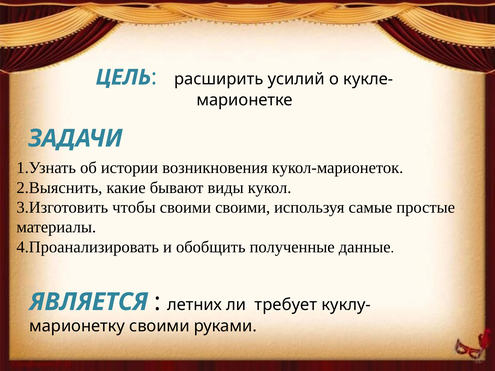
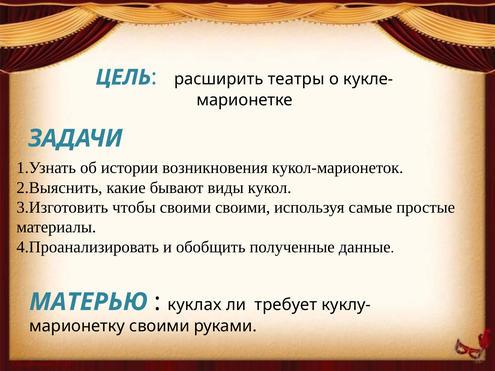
усилий: усилий -> театры (296, 79)
ЯВЛЯЕТСЯ: ЯВЛЯЕТСЯ -> МАТЕРЬЮ (88, 302)
летних: летних -> куклах (195, 305)
